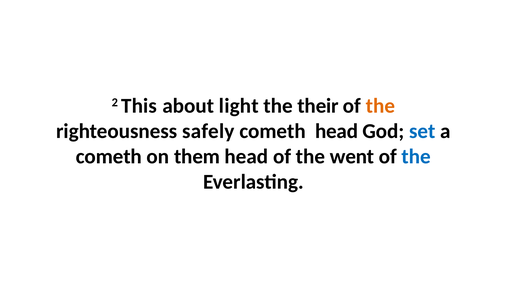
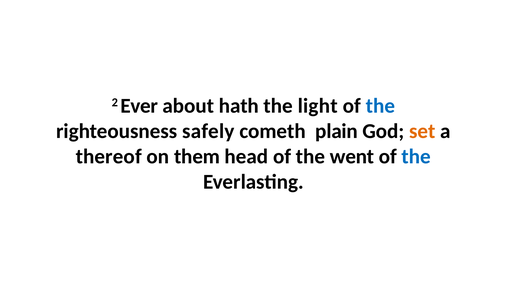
This: This -> Ever (139, 106)
light: light -> hath (239, 106)
their: their -> light (318, 106)
the colour: orange -> blue (380, 106)
cometh head: head -> plain (337, 131)
set colour: blue -> orange (422, 131)
cometh: cometh -> thereof (109, 157)
